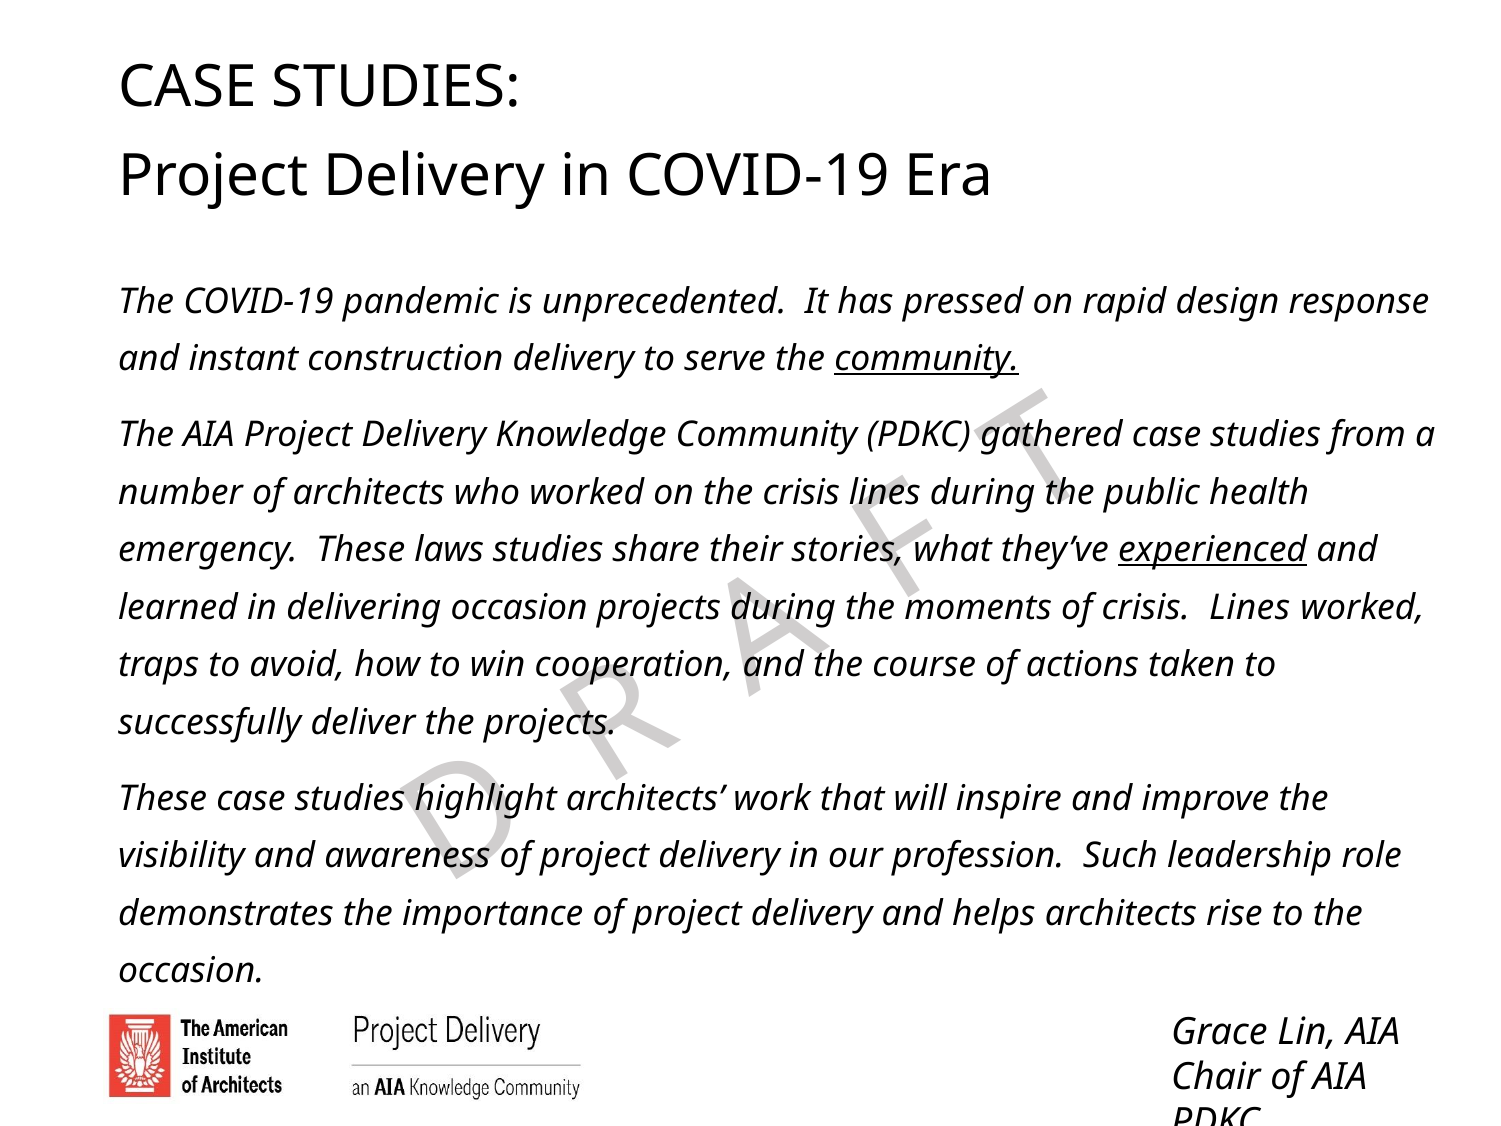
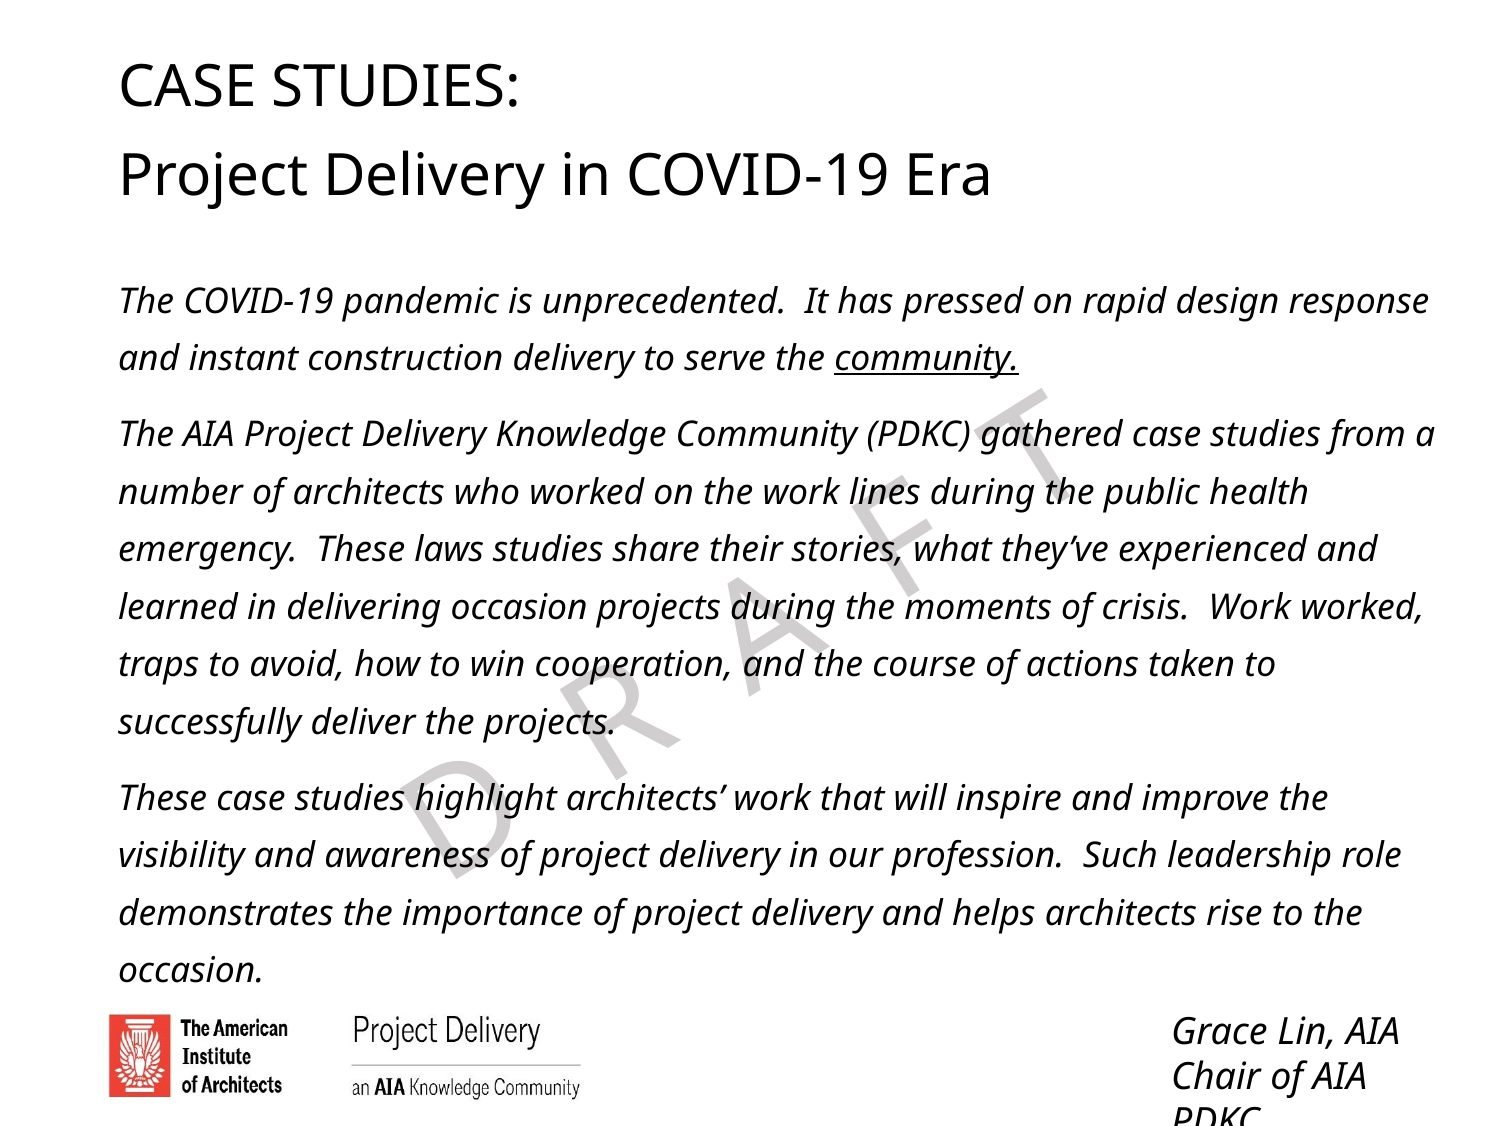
the crisis: crisis -> work (801, 493)
experienced underline: present -> none (1213, 550)
of crisis Lines: Lines -> Work (1250, 607)
